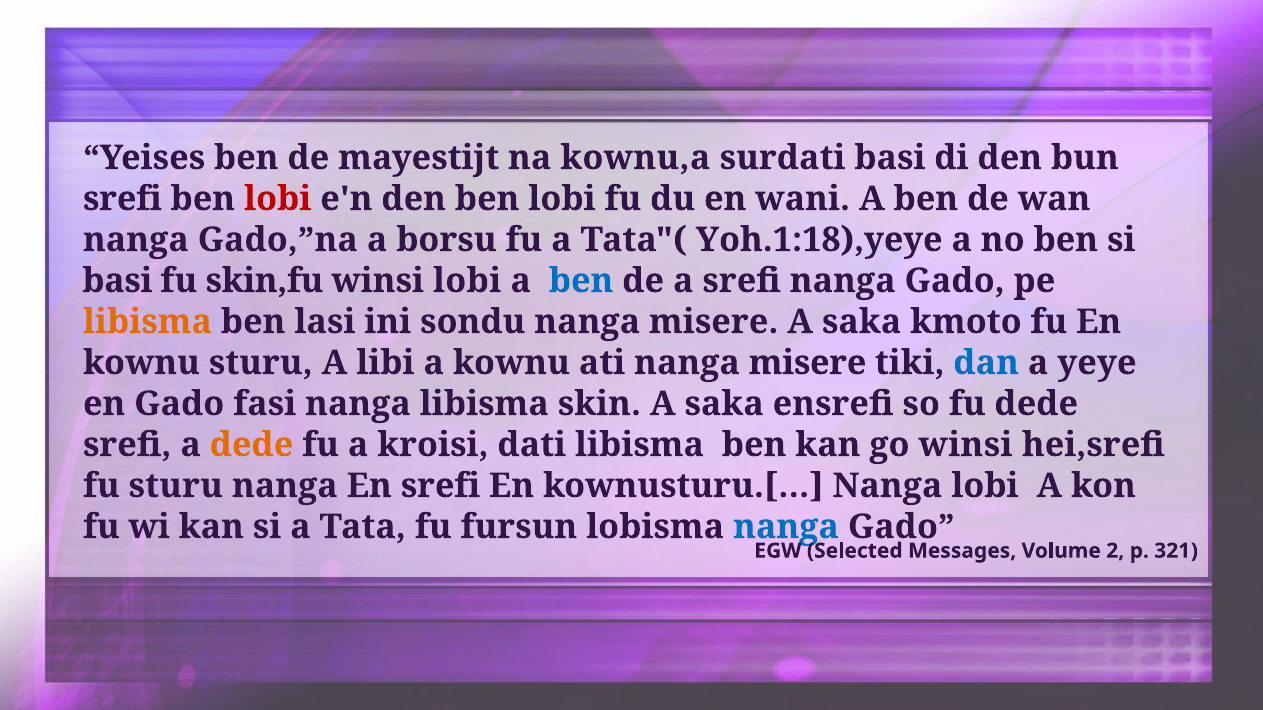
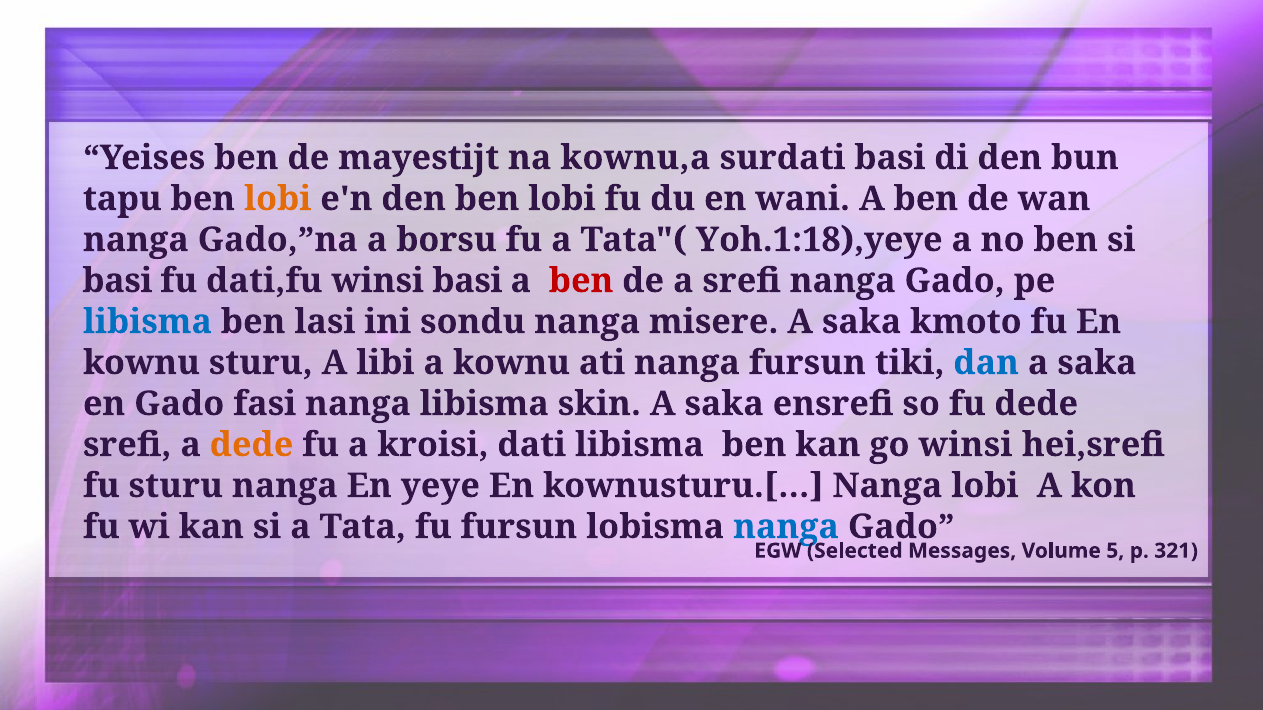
srefi: srefi -> tapu (122, 199)
lobi colour: red -> orange (278, 199)
skin,fu: skin,fu -> dati,fu (264, 281)
winsi lobi: lobi -> basi (467, 281)
ben colour: blue -> red (581, 281)
libisma colour: orange -> blue (147, 322)
ati nanga misere: misere -> fursun (807, 363)
yeye: yeye -> saka (1097, 363)
En srefi: srefi -> yeye (440, 486)
2: 2 -> 5 (1115, 551)
